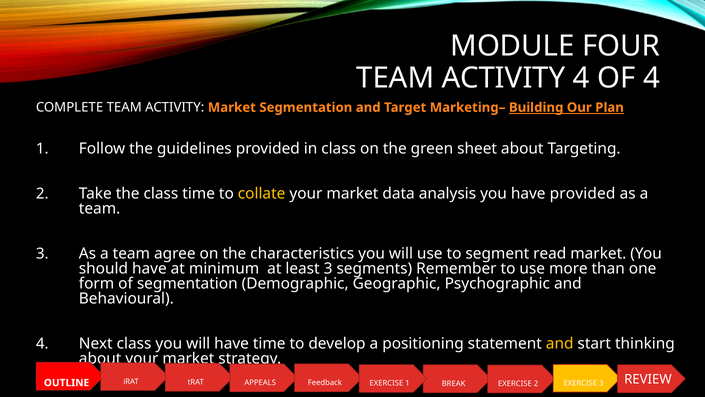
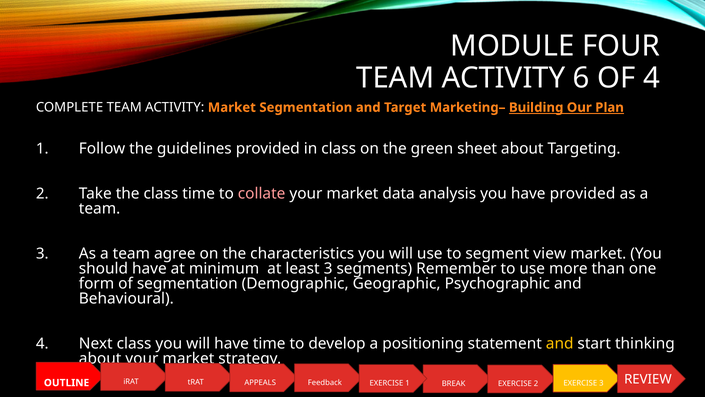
ACTIVITY 4: 4 -> 6 (581, 78)
collate colour: yellow -> pink (262, 193)
read: read -> view (550, 253)
